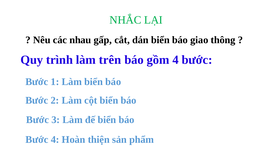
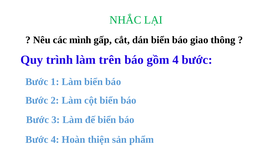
nhau: nhau -> mình (80, 40)
